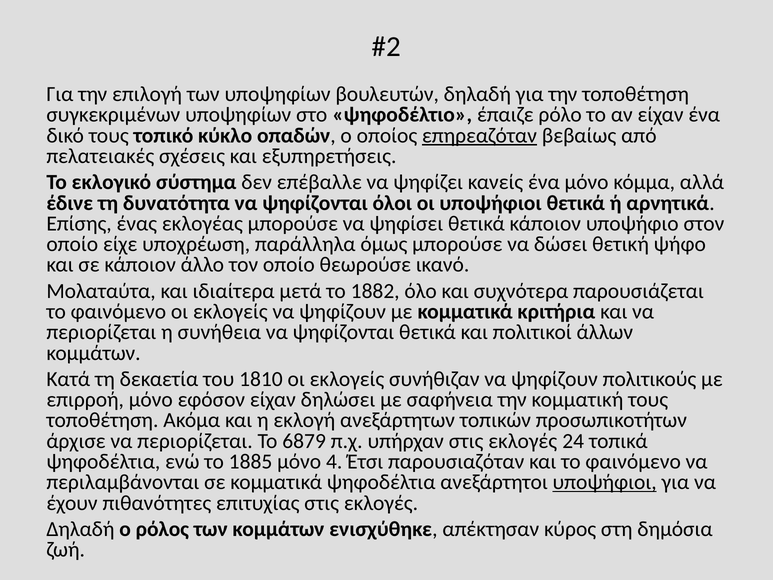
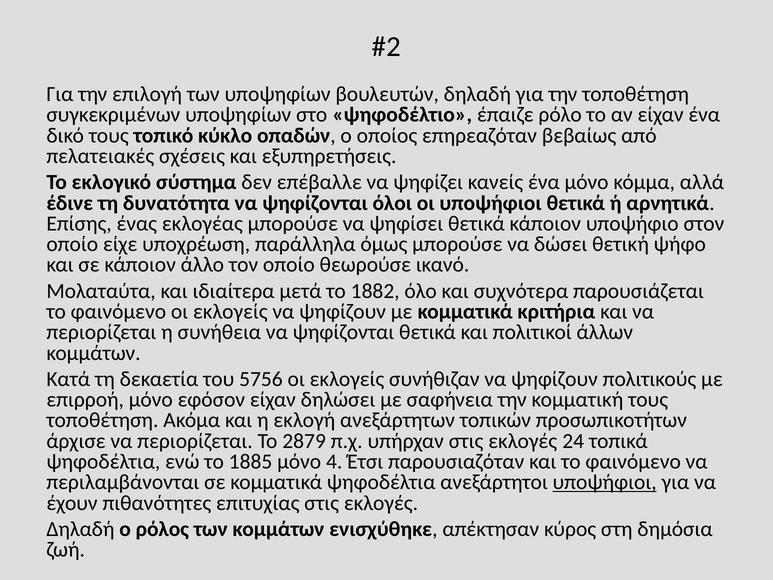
επηρεαζόταν underline: present -> none (480, 135)
1810: 1810 -> 5756 (261, 379)
6879: 6879 -> 2879 (304, 441)
